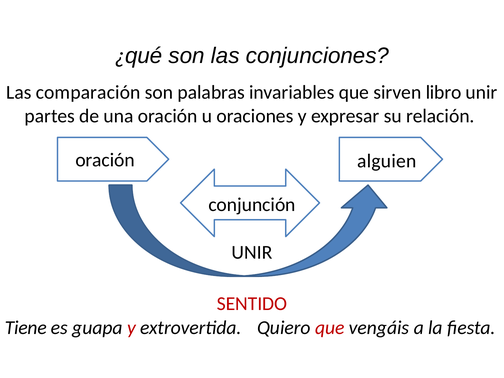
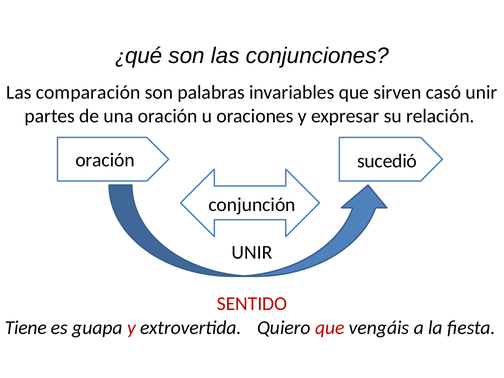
libro: libro -> casó (443, 92)
alguien: alguien -> sucedió (387, 161)
